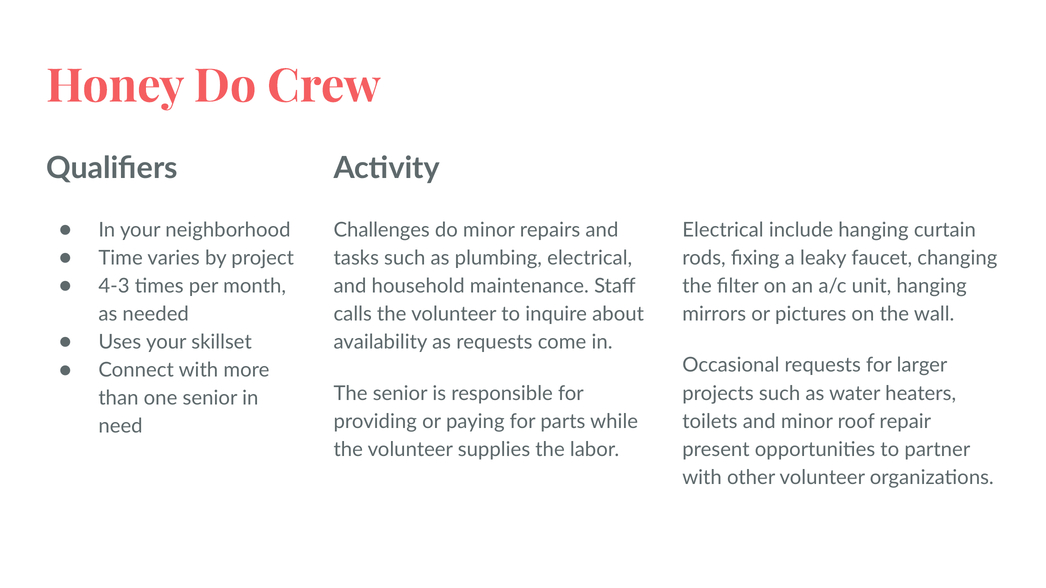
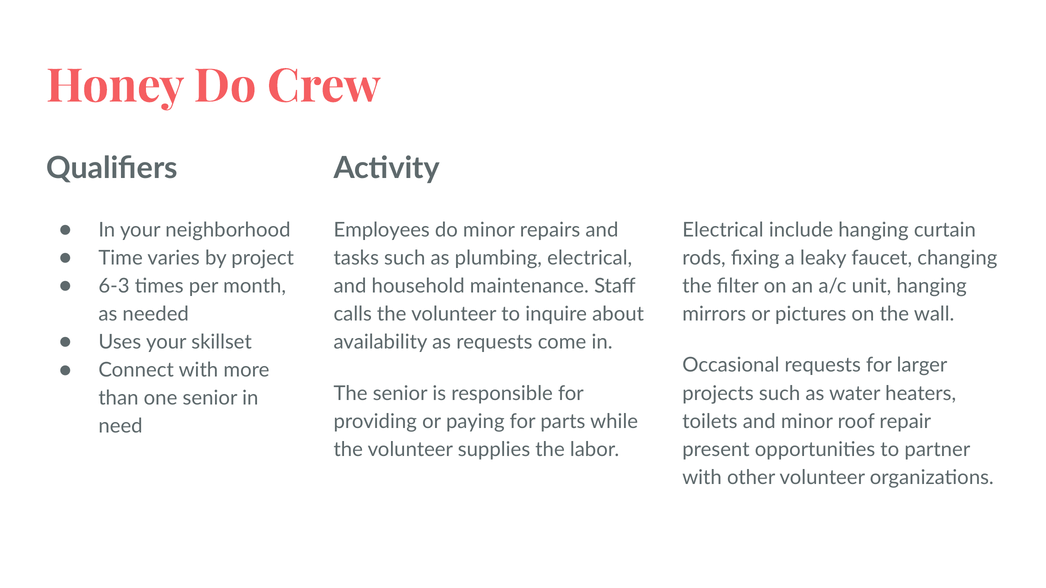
Challenges: Challenges -> Employees (382, 230)
4-3: 4-3 -> 6-3 (114, 286)
